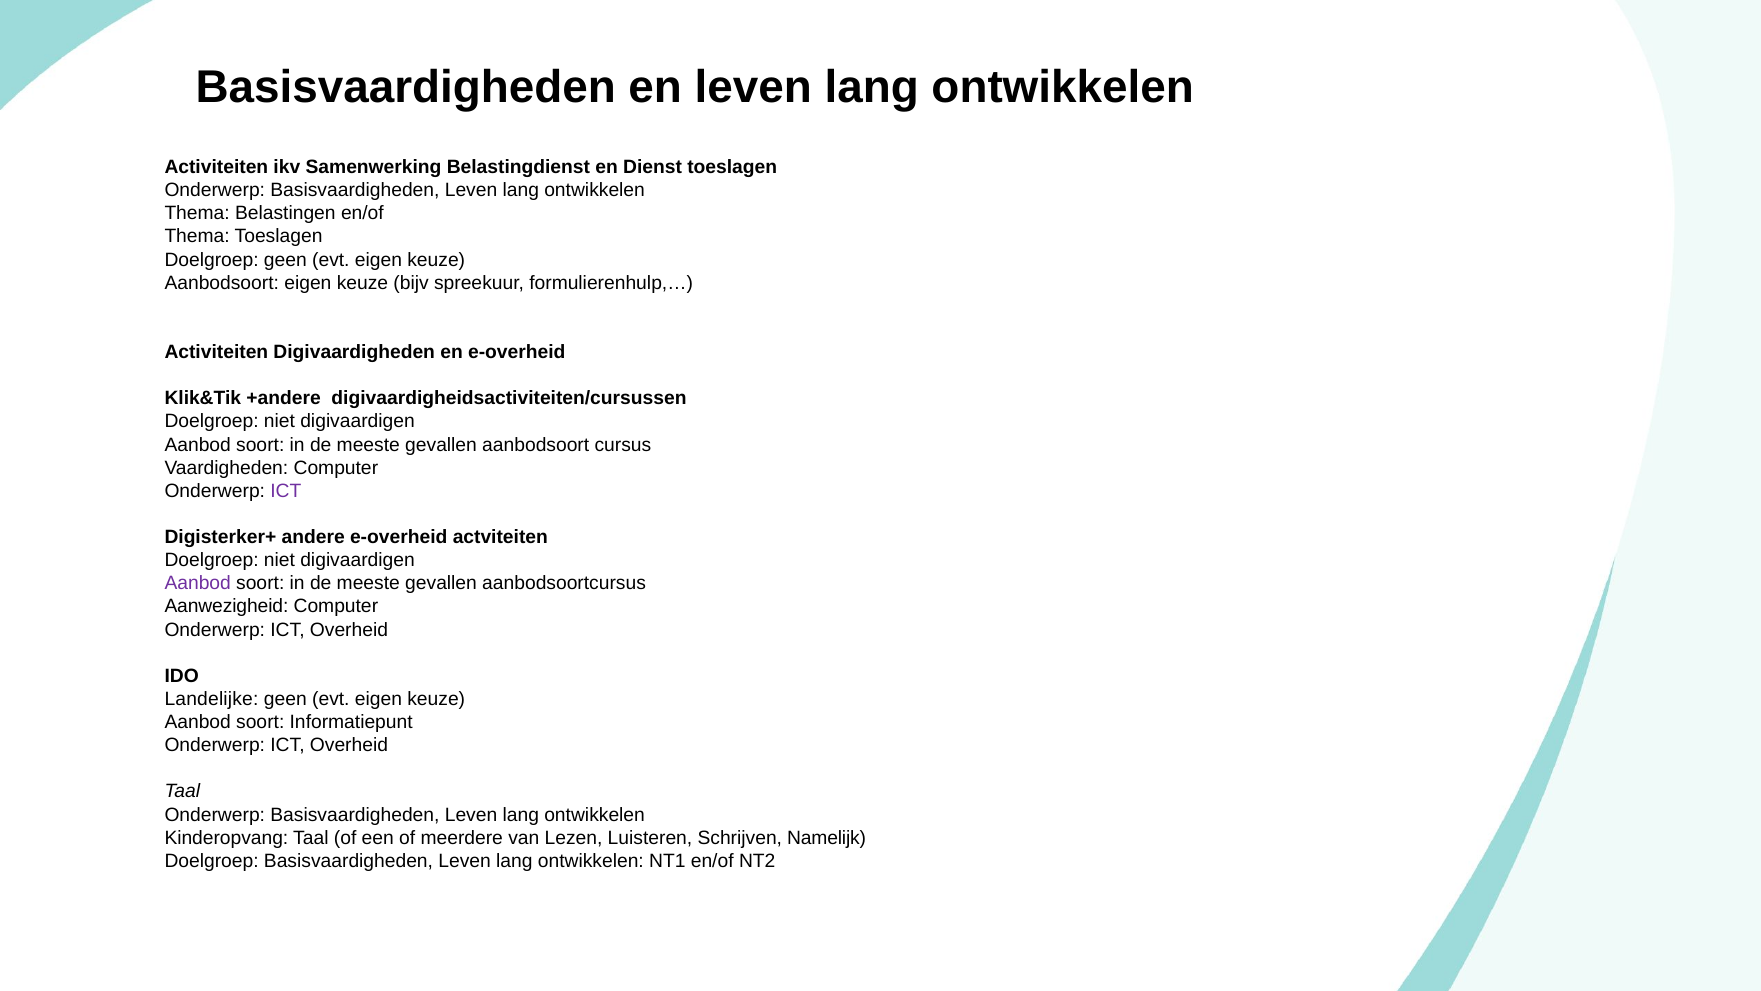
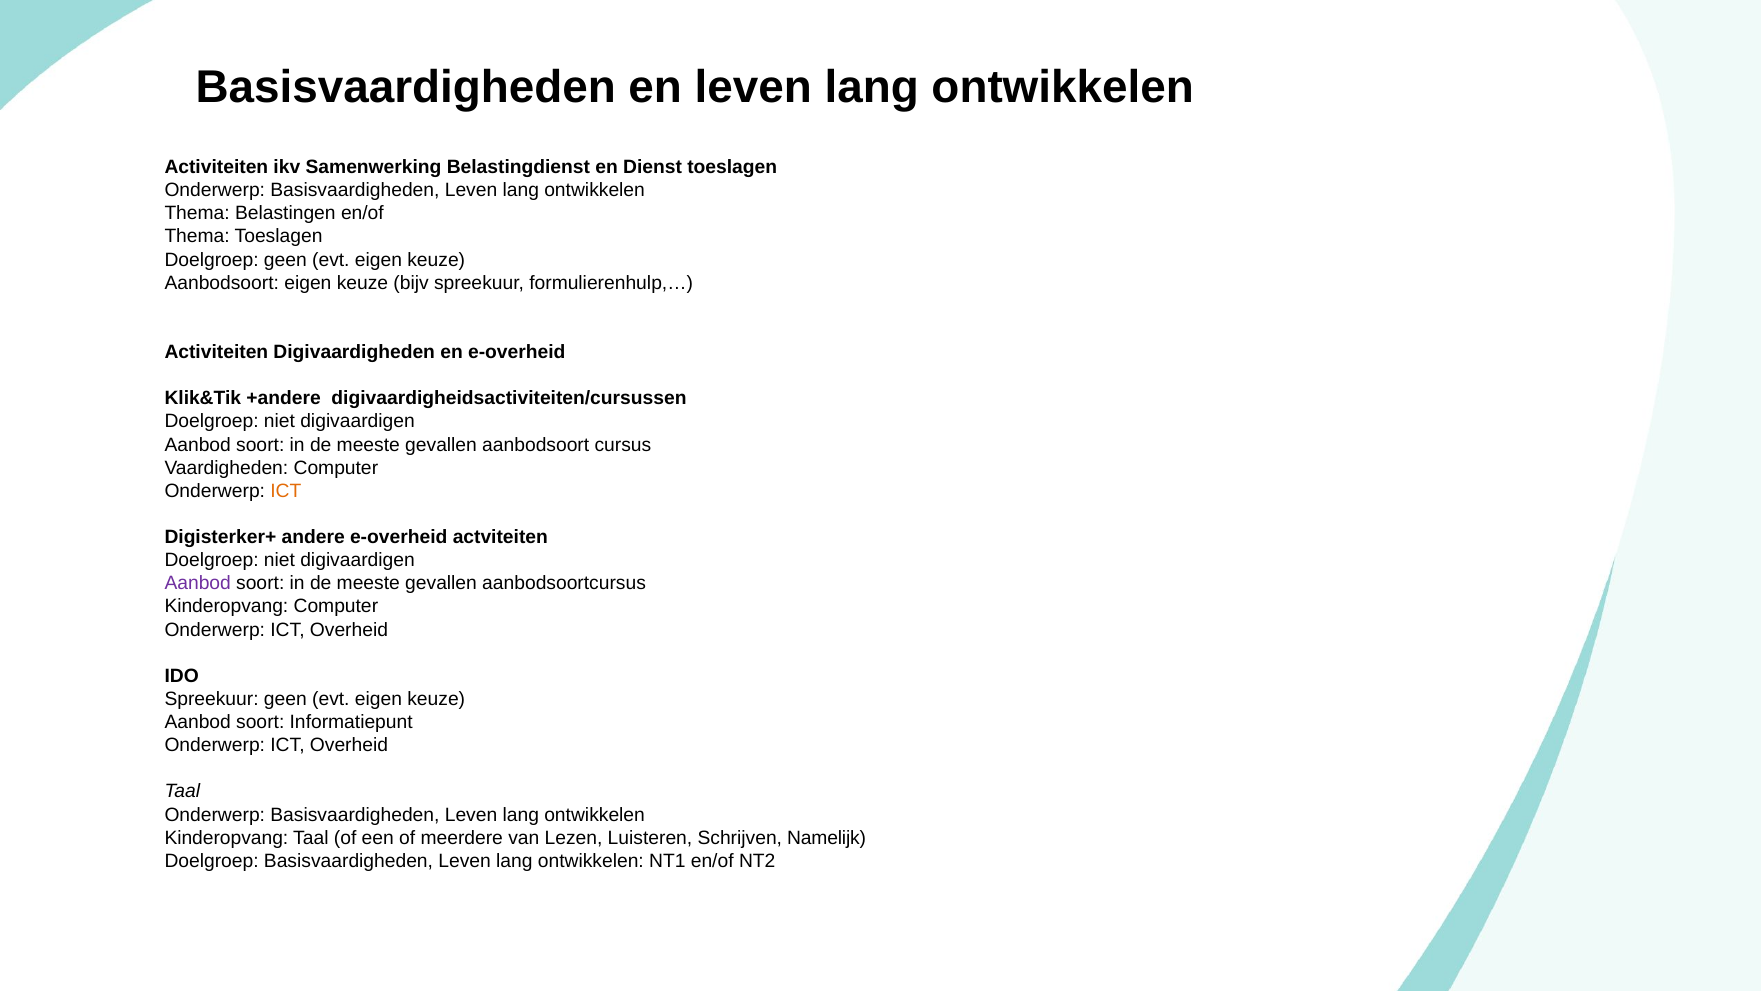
ICT colour: purple -> orange (286, 491)
Aanwezigheid: Aanwezigheid -> Kinderopvang (226, 606)
Landelijke: Landelijke -> Spreekuur (212, 699)
